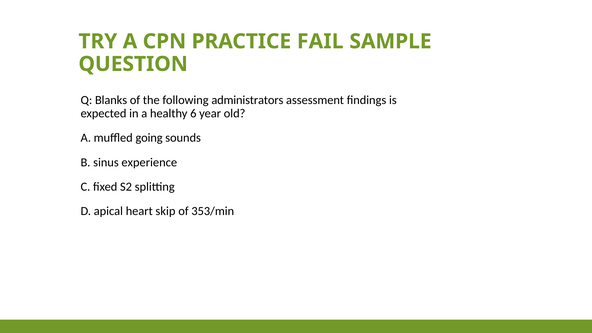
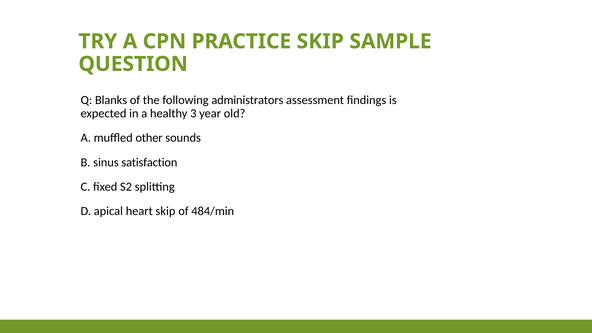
PRACTICE FAIL: FAIL -> SKIP (320, 41)
6: 6 -> 3 (193, 113)
going: going -> other (149, 138)
experience: experience -> satisfaction (149, 162)
353/min: 353/min -> 484/min (213, 211)
